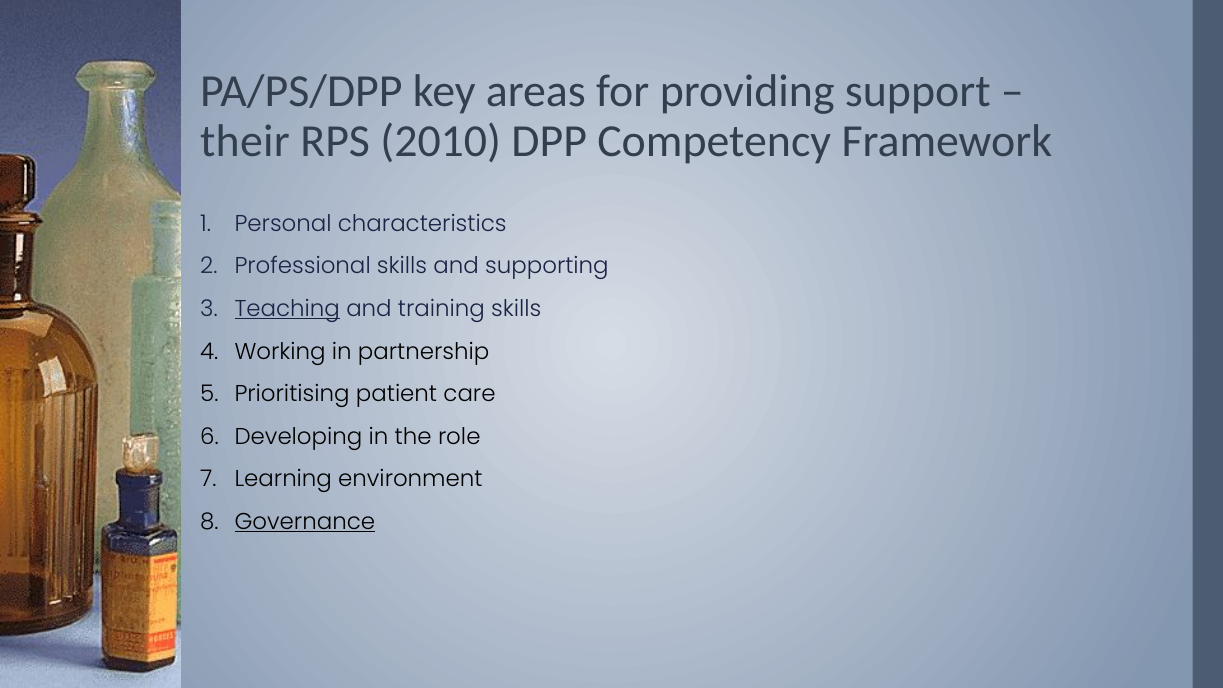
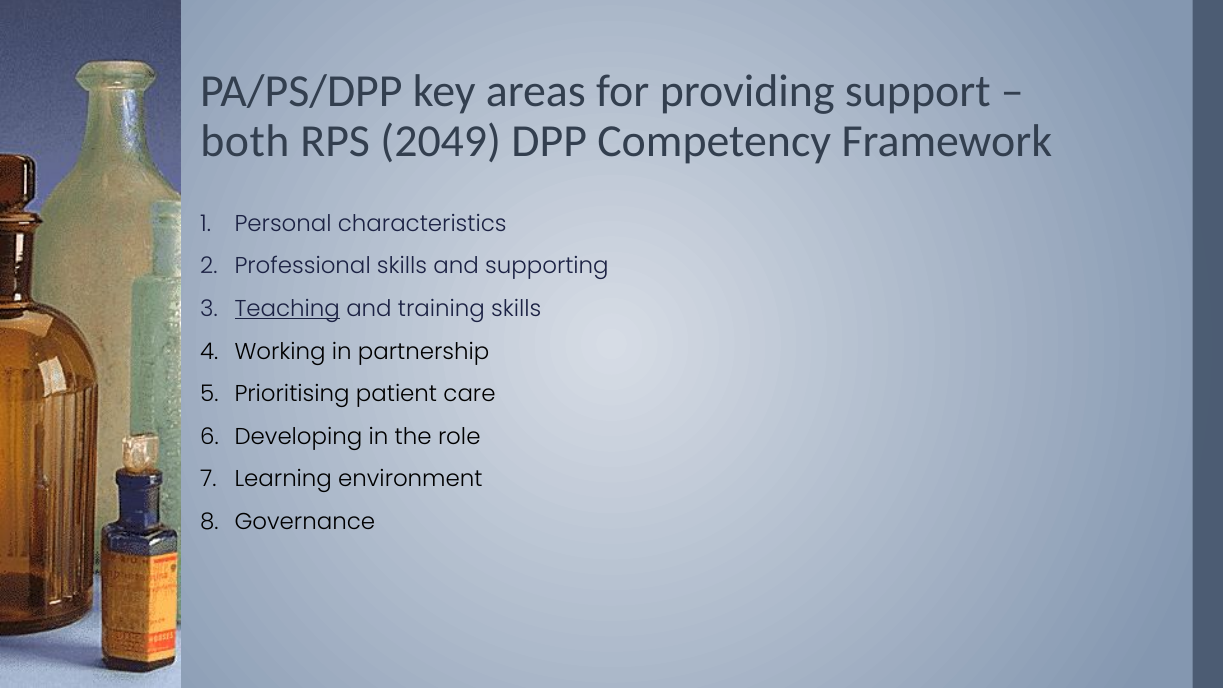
their: their -> both (245, 141)
2010: 2010 -> 2049 (441, 141)
Governance underline: present -> none (305, 522)
